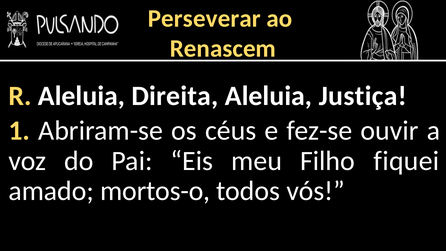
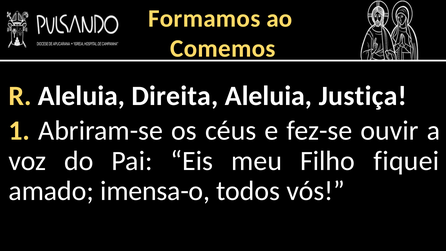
Perseverar: Perseverar -> Formamos (204, 18)
Renascem: Renascem -> Comemos (223, 49)
mortos-o: mortos-o -> imensa-o (155, 191)
